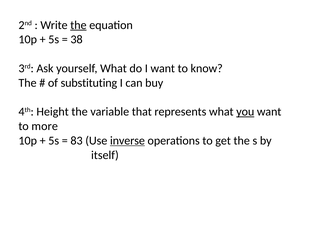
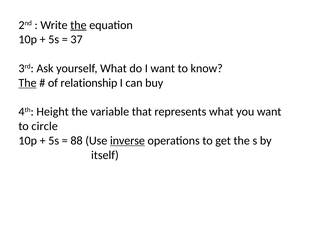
38: 38 -> 37 (77, 39)
The underline: none -> present (28, 83)
substituting: substituting -> relationship (89, 83)
you underline: present -> none (245, 112)
more: more -> circle (45, 126)
83: 83 -> 88 (77, 140)
